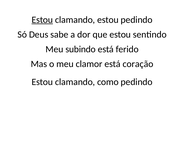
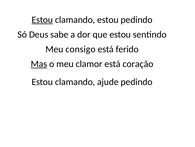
subindo: subindo -> consigo (81, 49)
Mas underline: none -> present (39, 64)
como: como -> ajude (108, 81)
